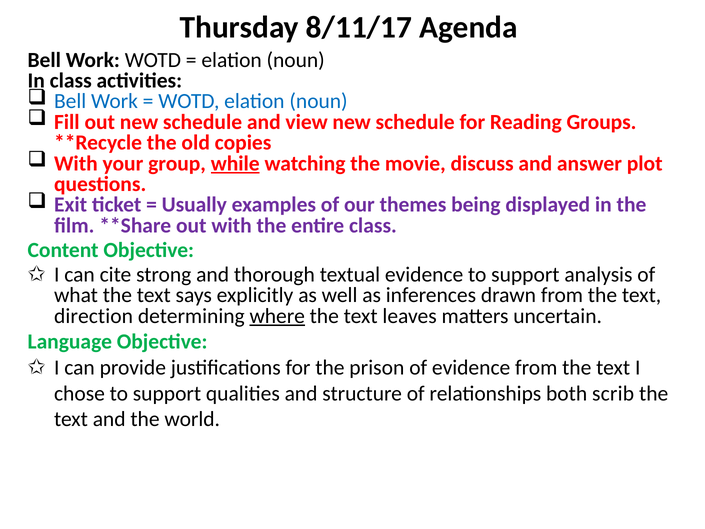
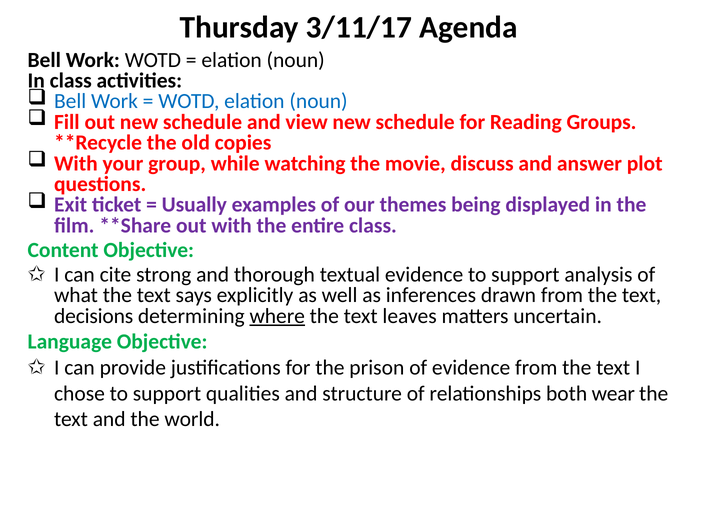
8/11/17: 8/11/17 -> 3/11/17 (359, 28)
while underline: present -> none (235, 163)
direction: direction -> decisions (94, 316)
scrib: scrib -> wear (613, 393)
